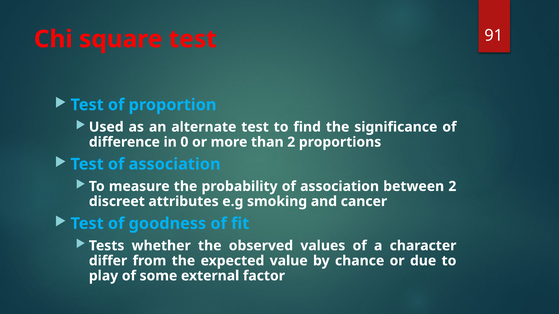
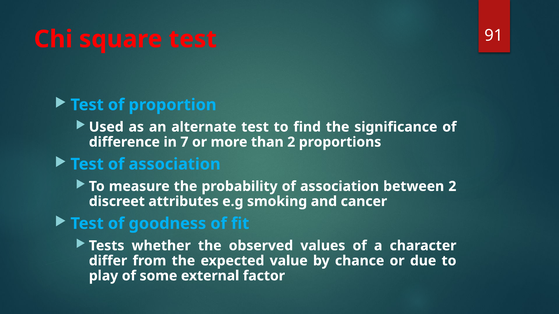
0: 0 -> 7 (184, 142)
